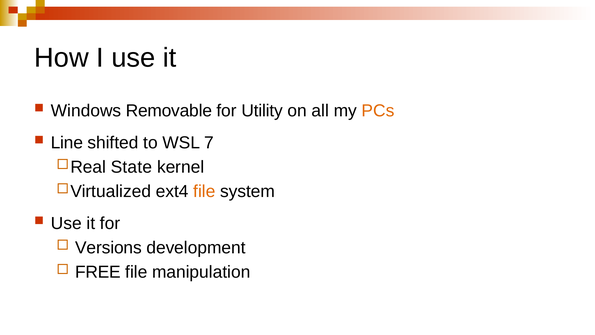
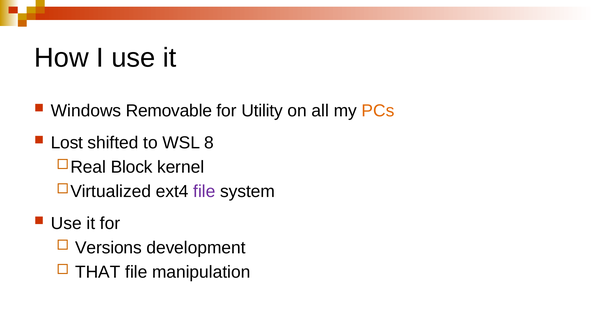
Line: Line -> Lost (67, 143)
7: 7 -> 8 (209, 143)
State: State -> Block (132, 167)
file colour: orange -> purple (204, 191)
FREE: FREE -> THAT (98, 272)
